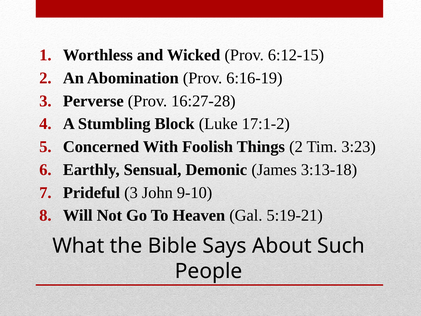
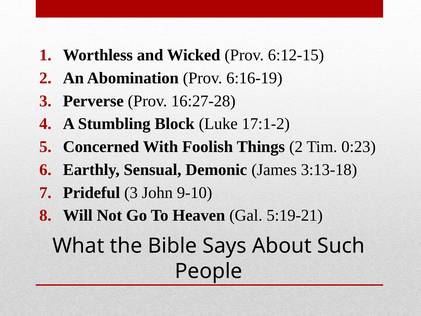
3:23: 3:23 -> 0:23 (359, 147)
